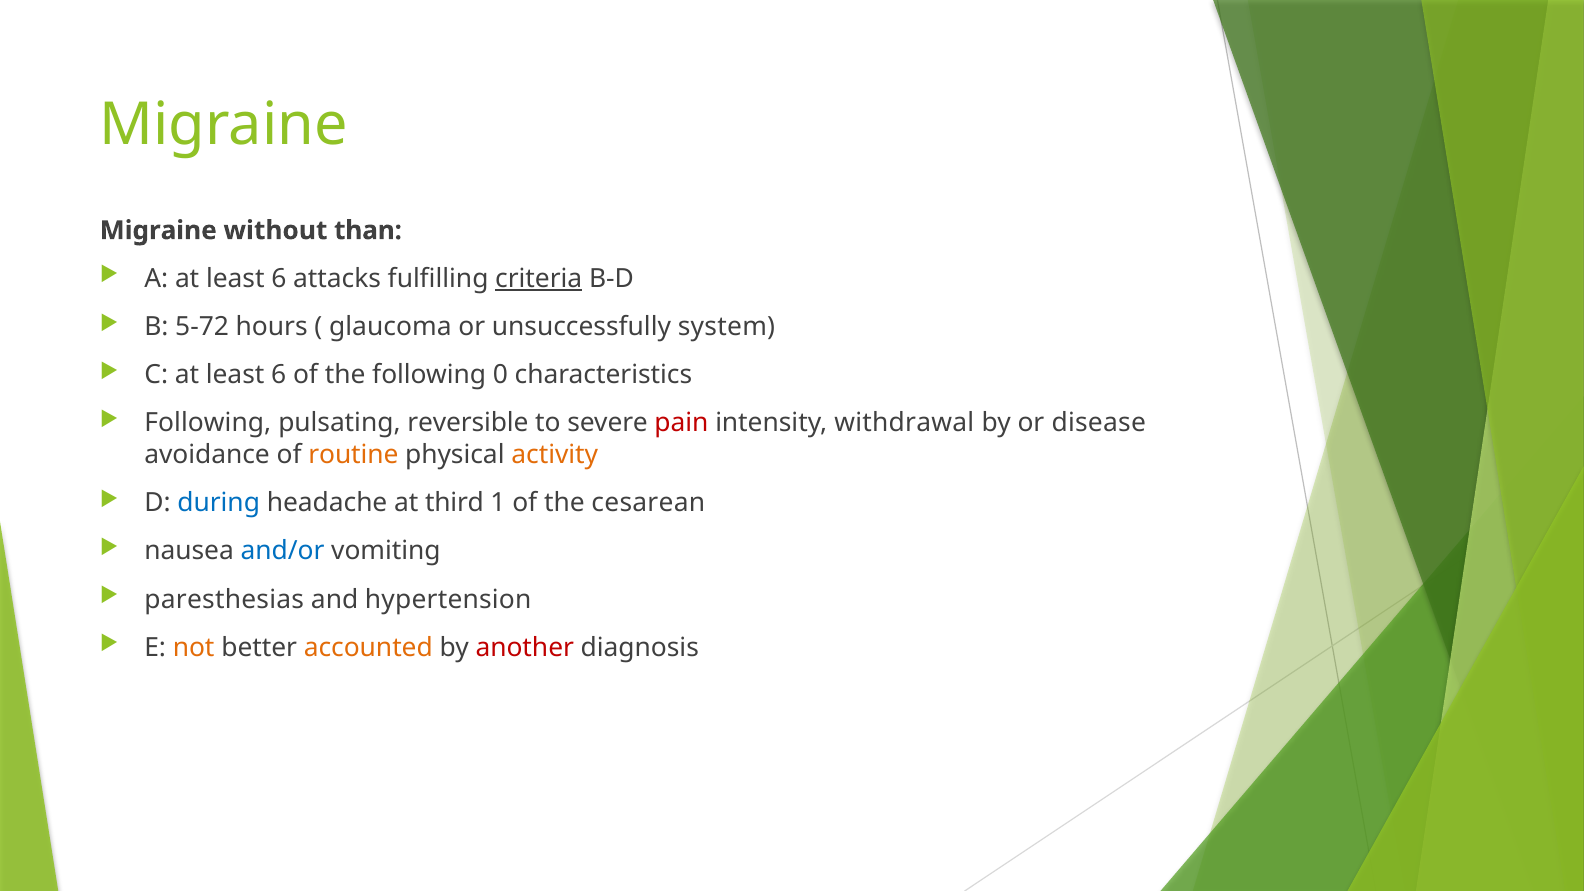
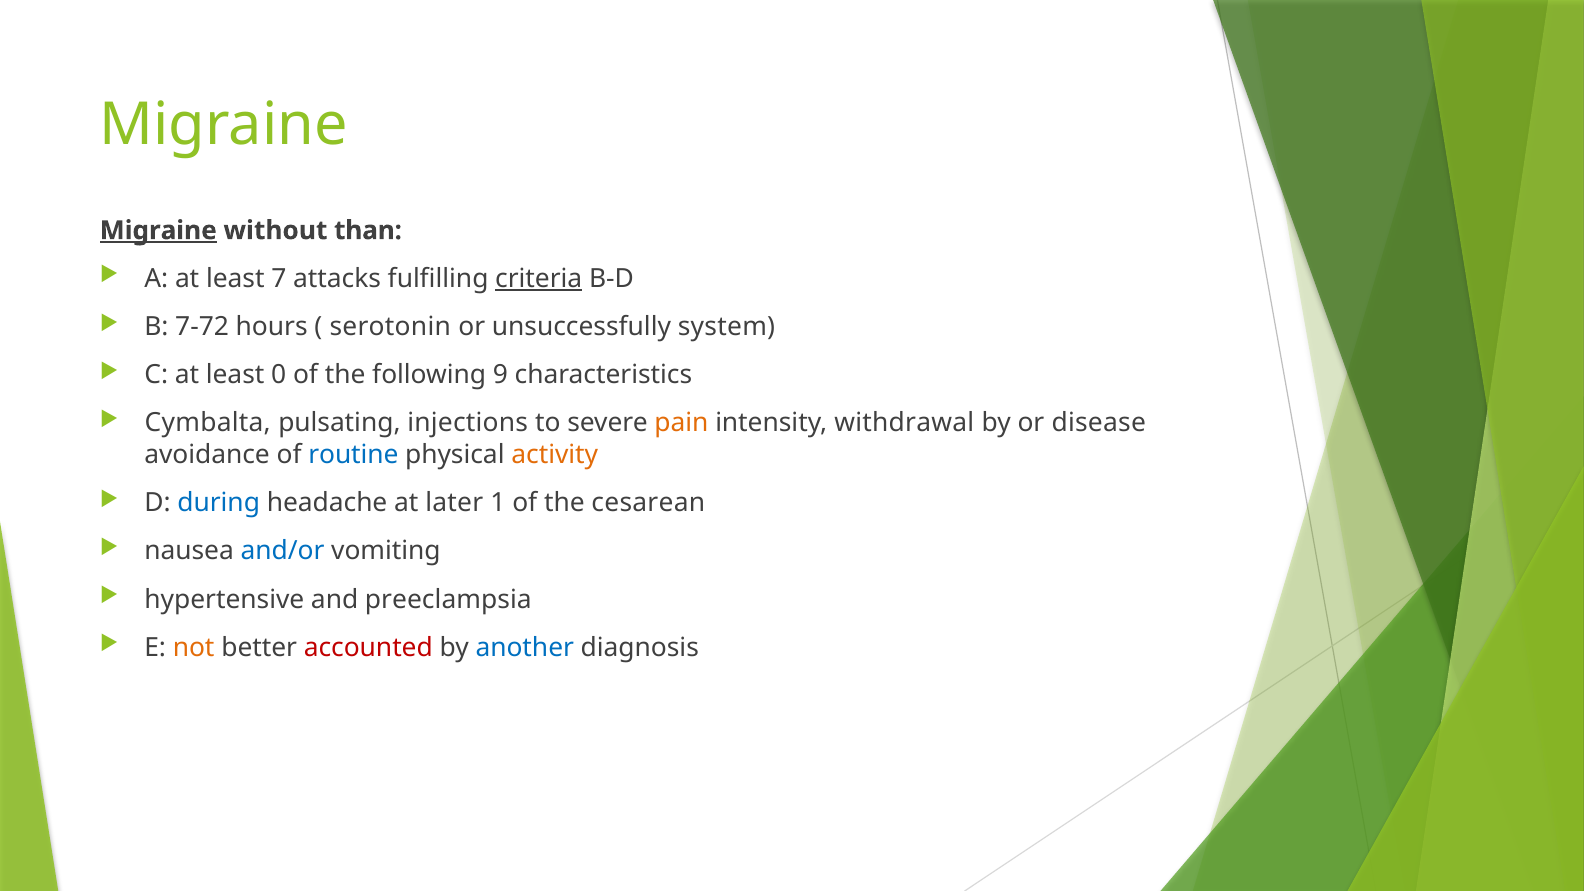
Migraine underline: none -> present (158, 230)
A at least 6: 6 -> 7 (279, 279)
5-72: 5-72 -> 7-72 (202, 327)
glaucoma: glaucoma -> serotonin (390, 327)
C at least 6: 6 -> 0 (279, 375)
0: 0 -> 9 (500, 375)
Following: Following -> Cymbalta (208, 423)
reversible: reversible -> injections (468, 423)
pain colour: red -> orange (681, 423)
routine colour: orange -> blue (353, 455)
third: third -> later (454, 503)
paresthesias: paresthesias -> hypertensive (224, 599)
hypertension: hypertension -> preeclampsia (448, 599)
accounted colour: orange -> red (368, 648)
another colour: red -> blue (525, 648)
